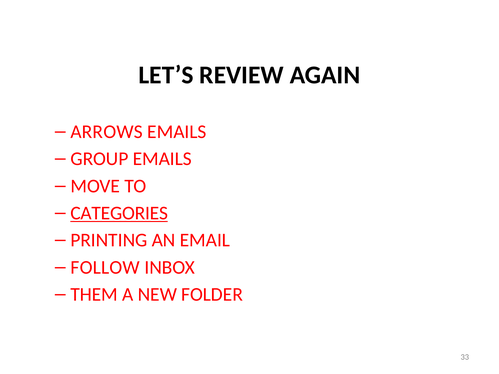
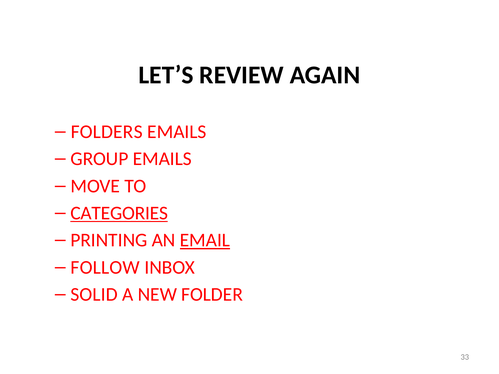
ARROWS: ARROWS -> FOLDERS (107, 132)
EMAIL underline: none -> present (205, 240)
THEM: THEM -> SOLID (94, 295)
